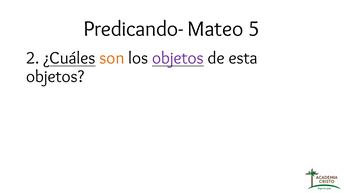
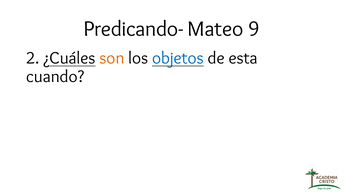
5: 5 -> 9 (254, 29)
objetos colour: purple -> blue (178, 58)
objetos: objetos -> cuando (55, 77)
